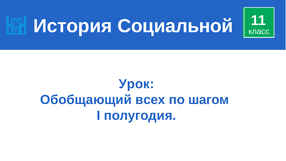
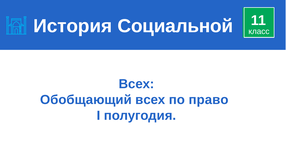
Урок: Урок -> Всех (137, 84)
шагом: шагом -> право (209, 100)
